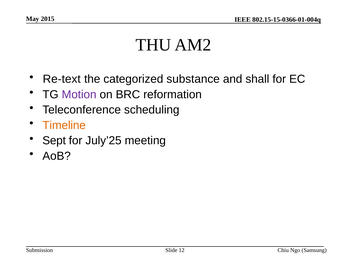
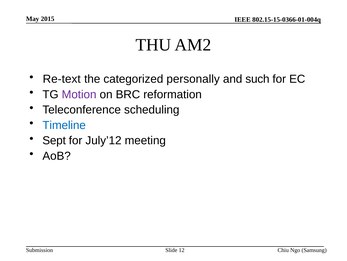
substance: substance -> personally (193, 79)
shall: shall -> such (257, 79)
Timeline colour: orange -> blue (64, 125)
July’25: July’25 -> July’12 (104, 140)
